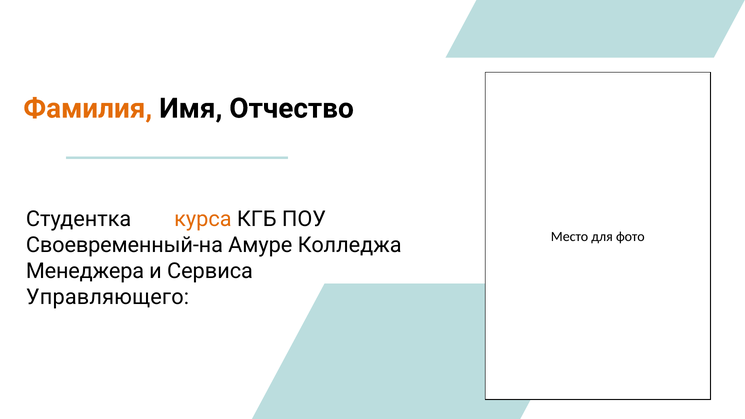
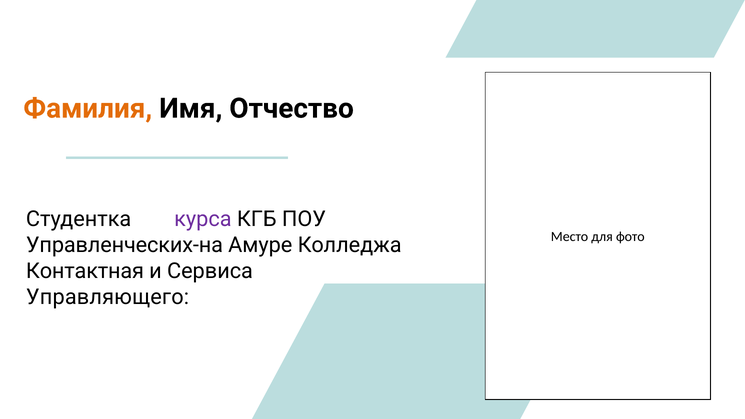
курса colour: orange -> purple (203, 219)
Своевременный-на: Своевременный-на -> Управленческих-на (124, 245)
Менеджера: Менеджера -> Контактная (85, 271)
